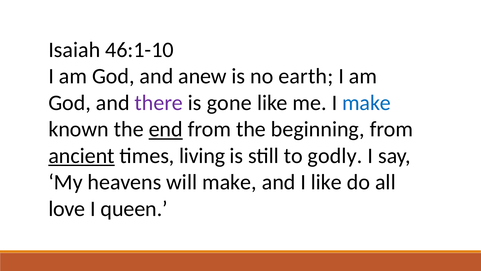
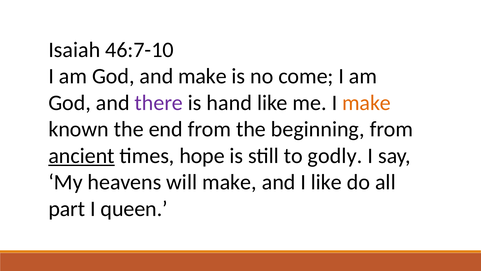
46:1-10: 46:1-10 -> 46:7-10 (139, 50)
and anew: anew -> make (203, 76)
earth: earth -> come (306, 76)
gone: gone -> hand (229, 103)
make colour: blue -> orange (367, 103)
end underline: present -> none (166, 129)
living: living -> hope (202, 156)
love: love -> part (67, 208)
